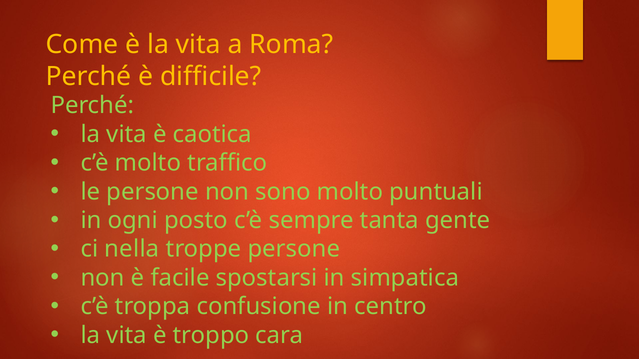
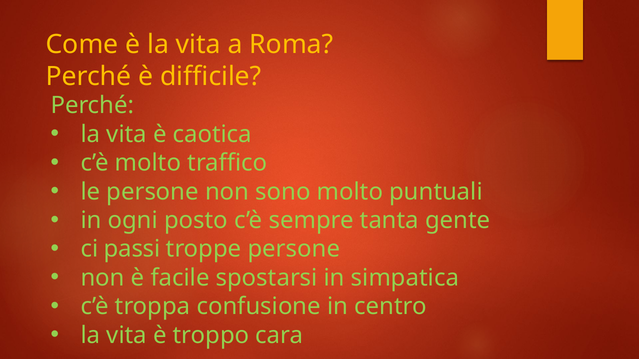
nella: nella -> passi (132, 249)
